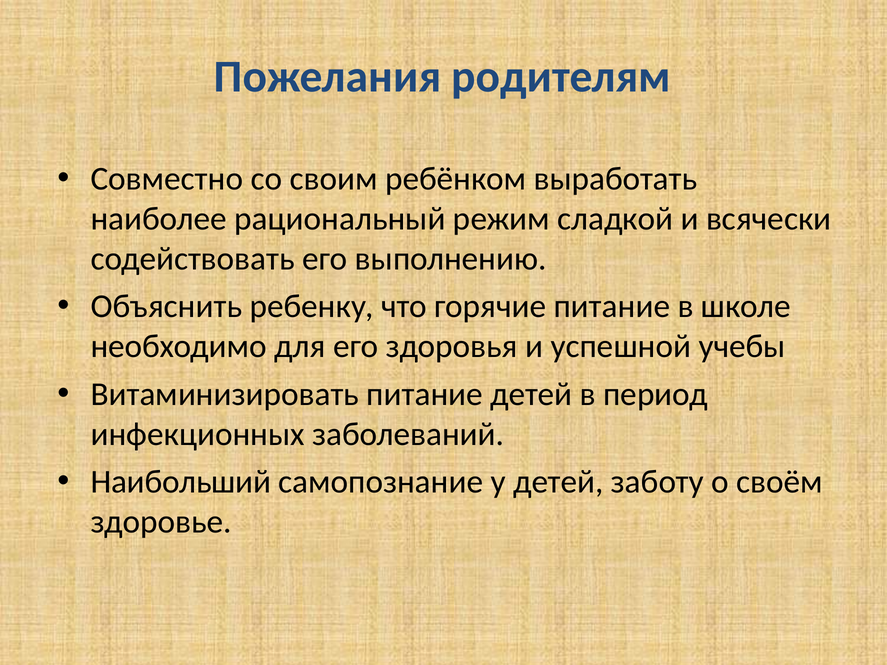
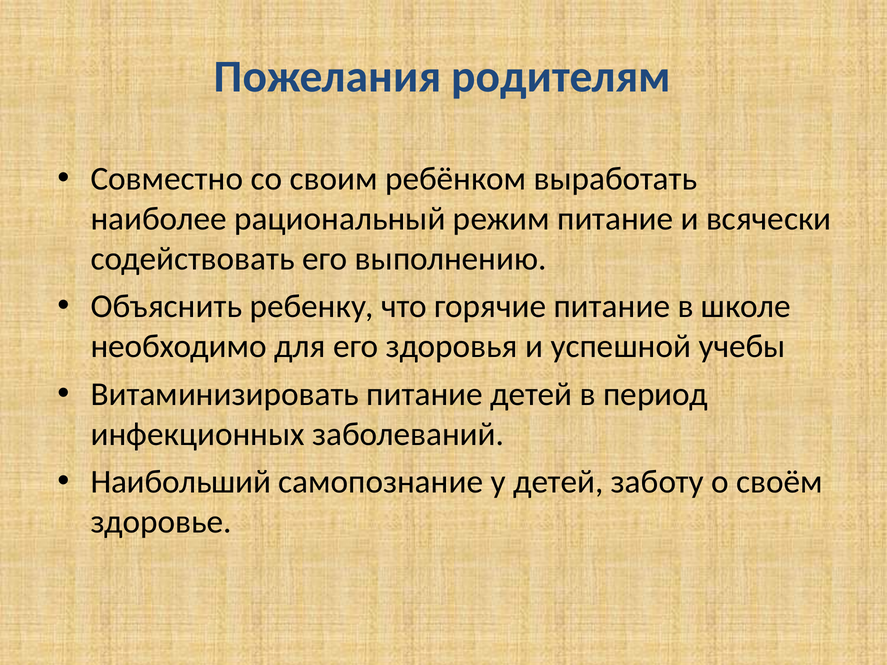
режим сладкой: сладкой -> питание (615, 219)
